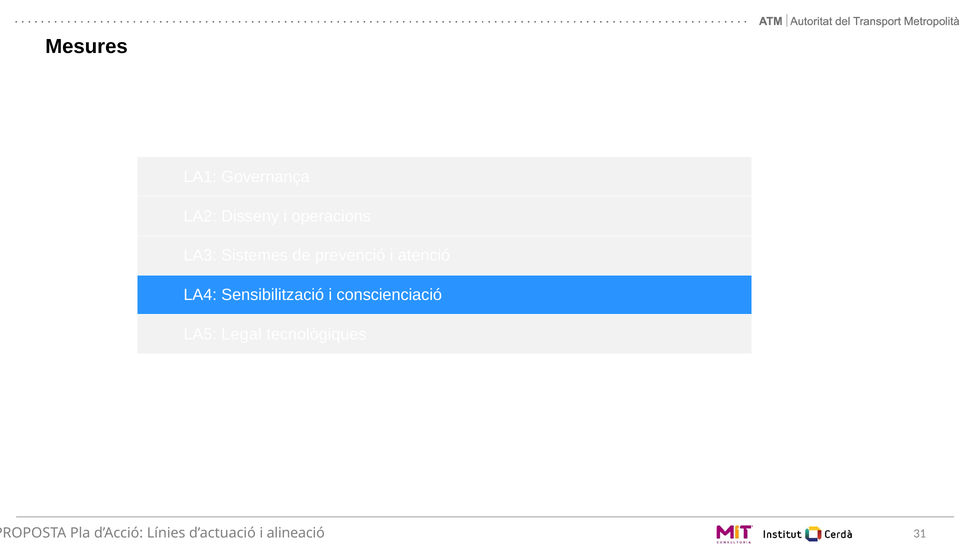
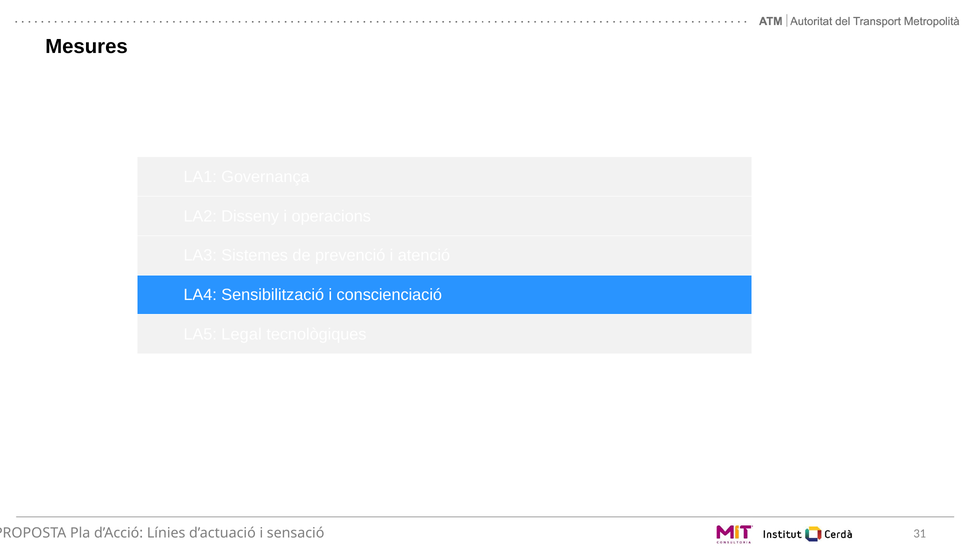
alineació: alineació -> sensació (296, 533)
